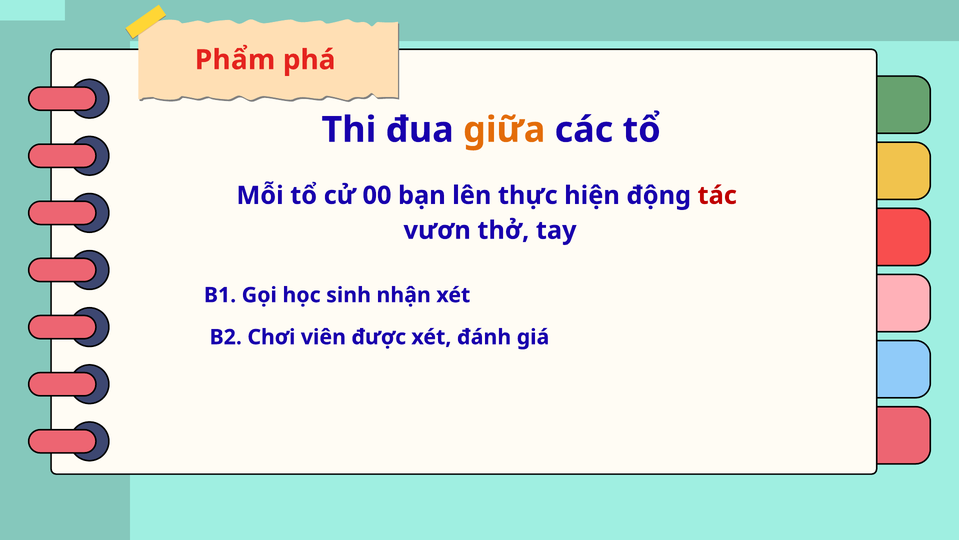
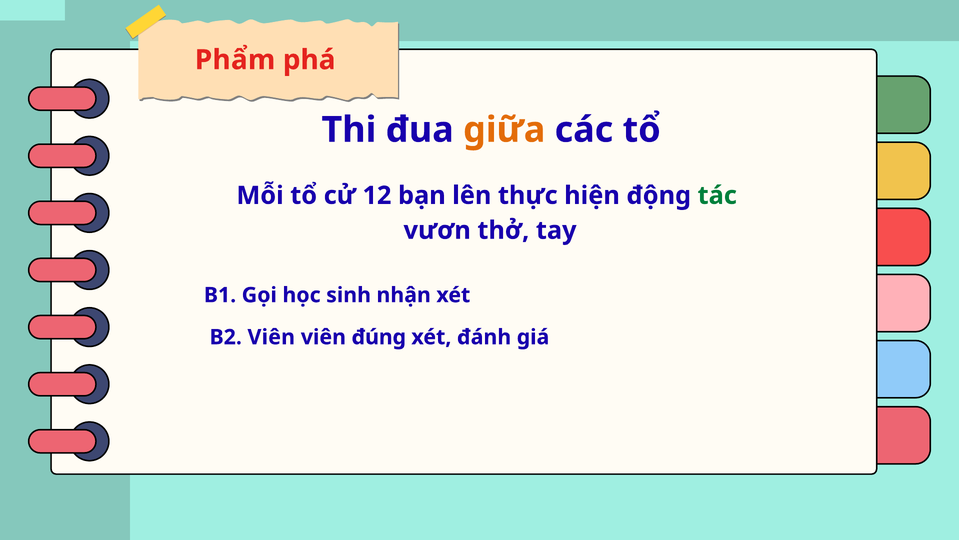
00: 00 -> 12 (377, 195)
tác colour: red -> green (717, 195)
B2 Chơi: Chơi -> Viên (271, 337)
được: được -> đúng (379, 337)
